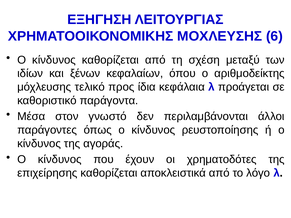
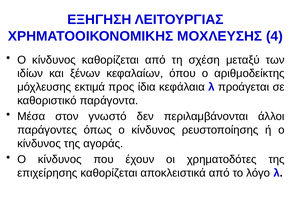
6: 6 -> 4 (274, 36)
τελικό: τελικό -> εκτιμά (90, 87)
